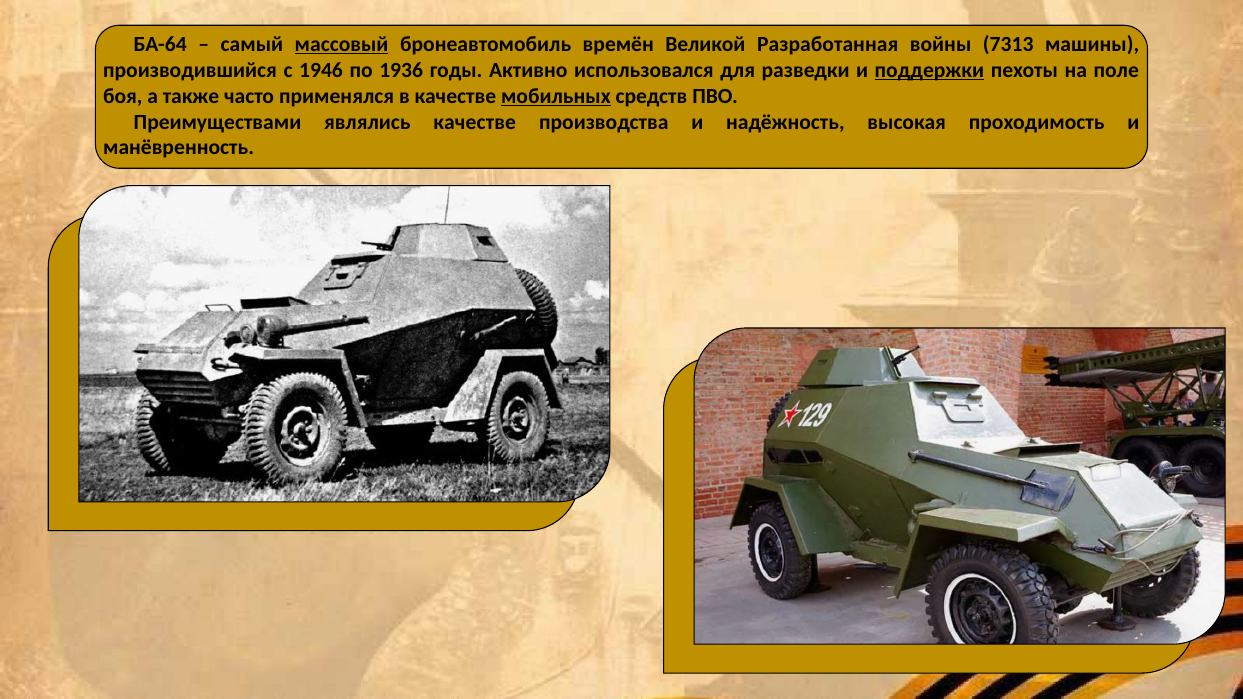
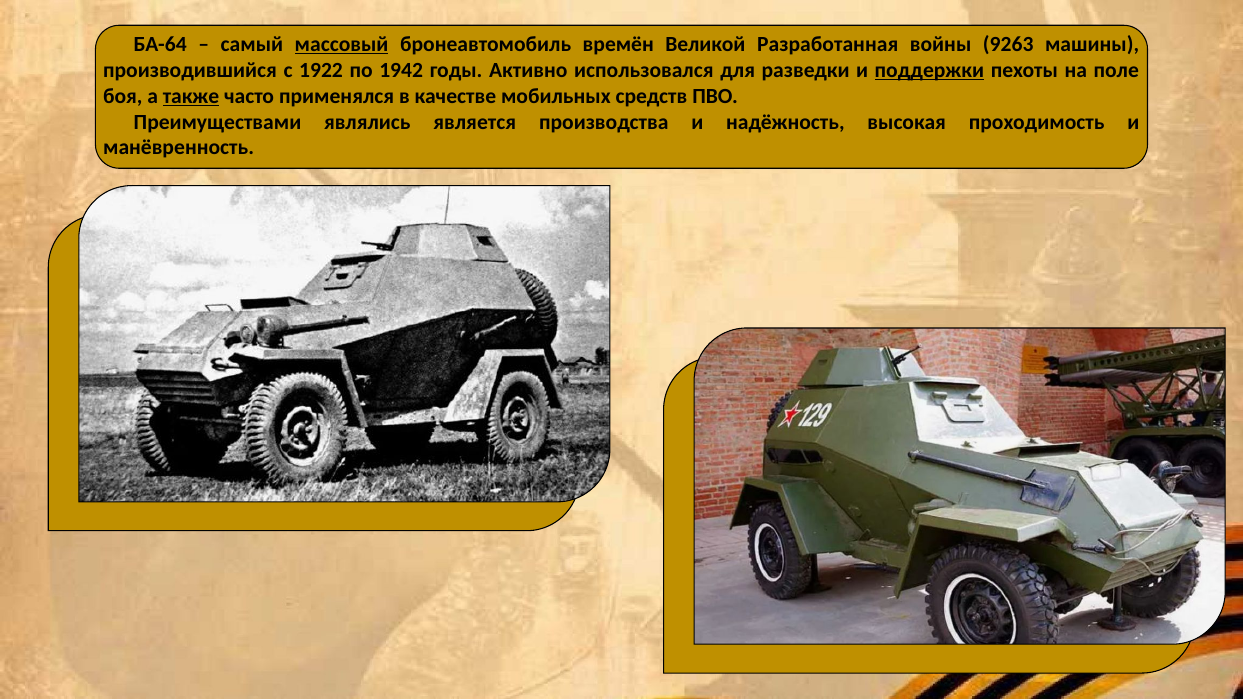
7313: 7313 -> 9263 (1008, 44)
1946: 1946 -> 1922 (321, 70)
1936: 1936 -> 1942 (401, 70)
также underline: none -> present (191, 96)
мобильных underline: present -> none (556, 96)
являлись качестве: качестве -> является (475, 122)
